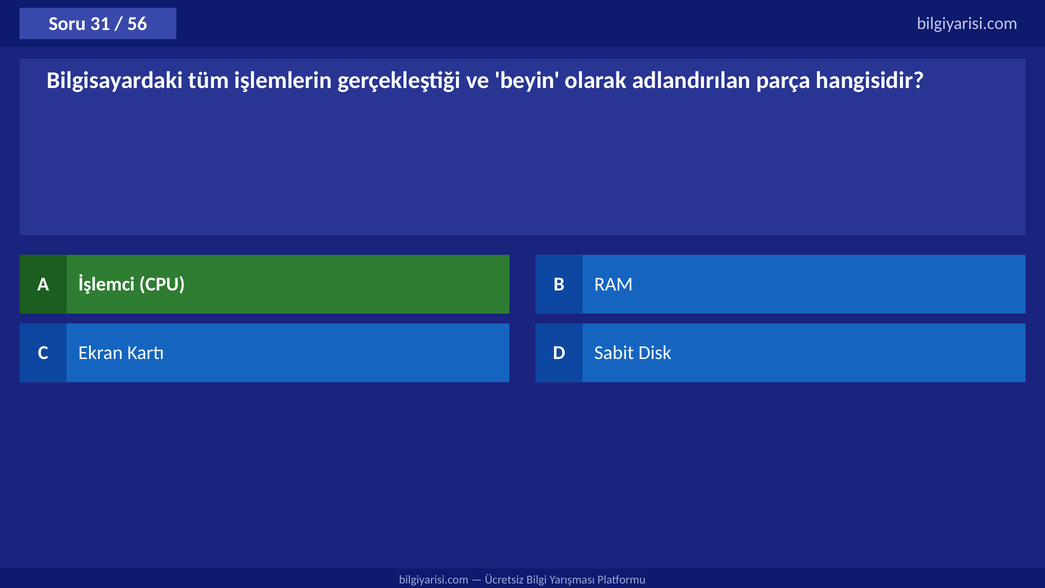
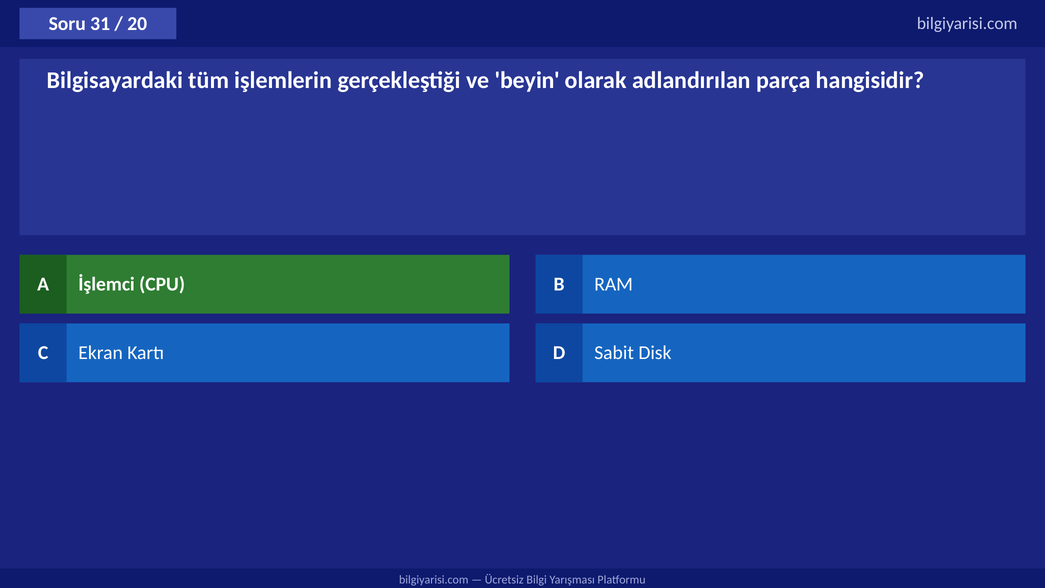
56: 56 -> 20 (137, 24)
